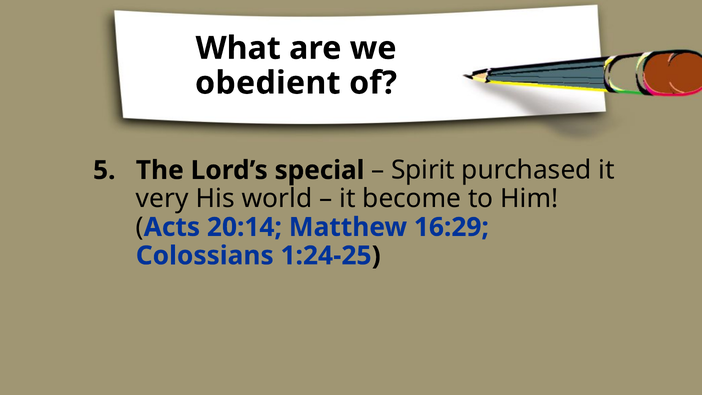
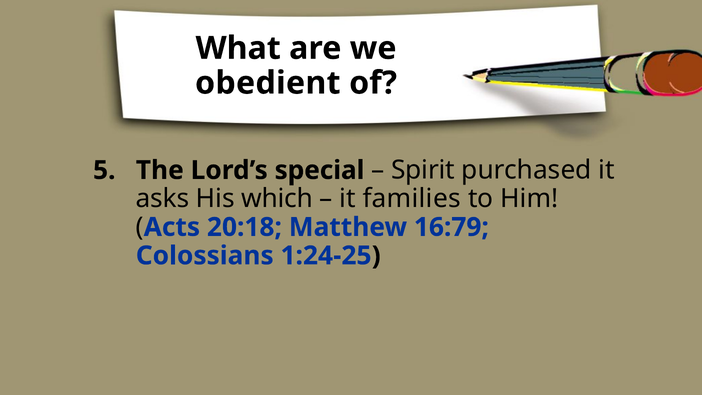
very: very -> asks (162, 199)
world: world -> which (277, 199)
become: become -> families (412, 199)
20:14: 20:14 -> 20:18 (244, 227)
16:29: 16:29 -> 16:79 (451, 227)
